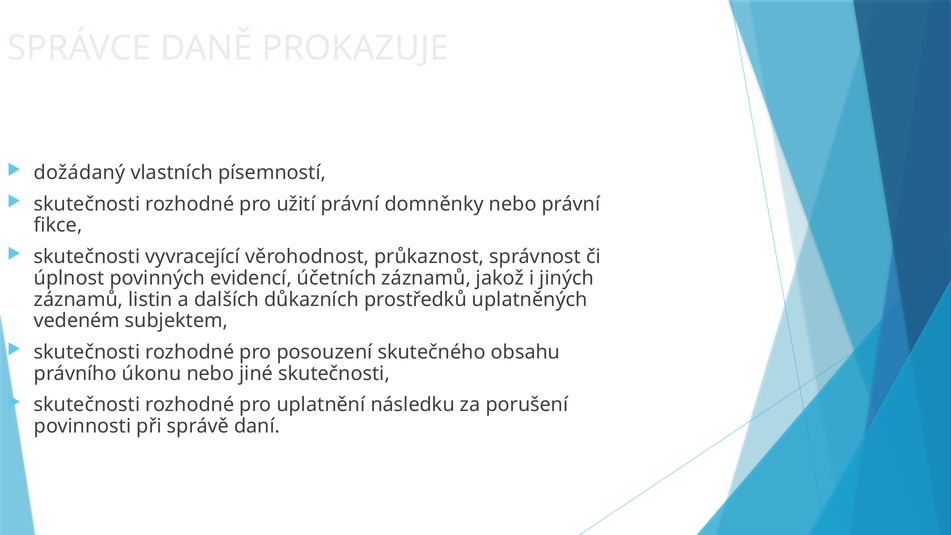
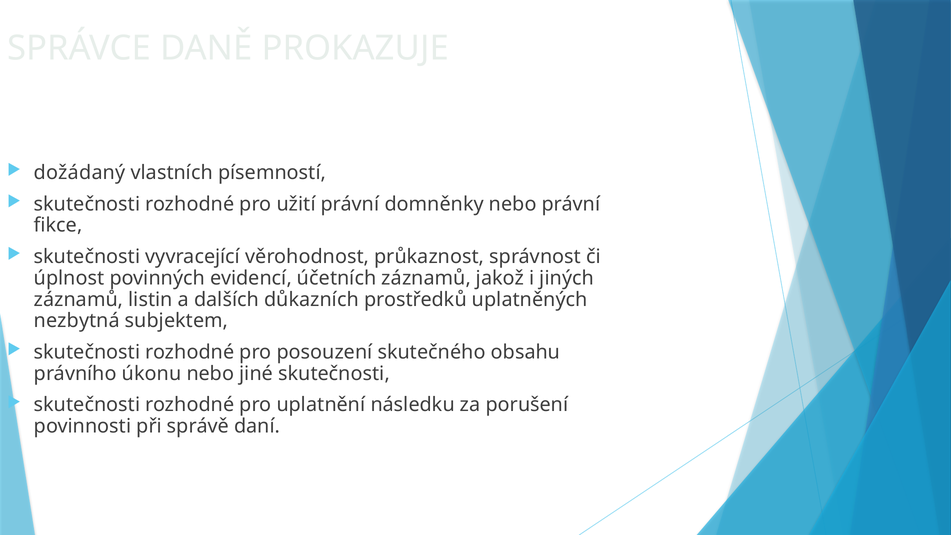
vedeném: vedeném -> nezbytná (77, 321)
